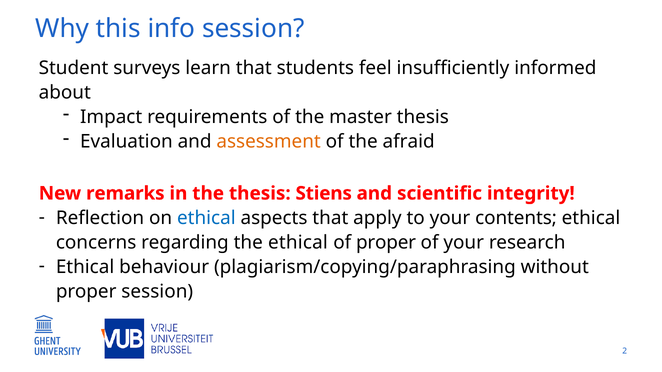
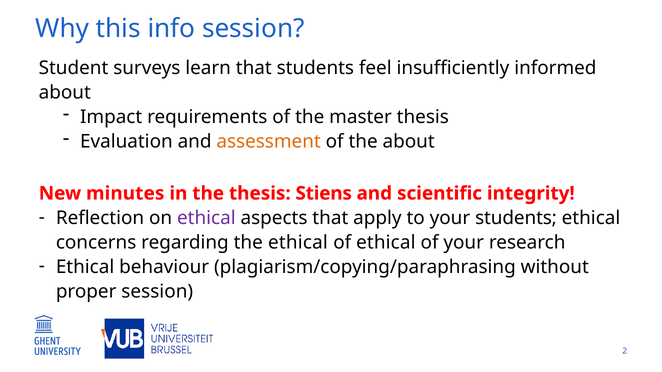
the afraid: afraid -> about (409, 142)
remarks: remarks -> minutes (125, 194)
ethical colour: blue -> purple (206, 218)
your contents: contents -> students (516, 218)
of proper: proper -> ethical (386, 243)
